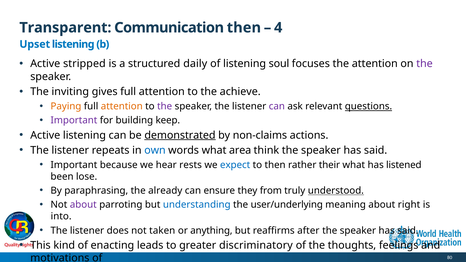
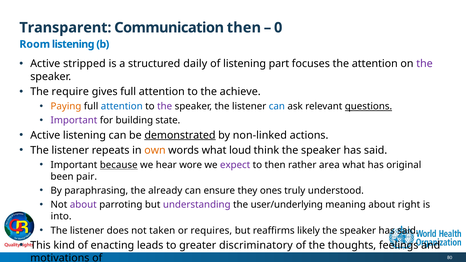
4: 4 -> 0 (278, 28)
Upset: Upset -> Room (35, 44)
soul: soul -> part (279, 64)
inviting: inviting -> require (70, 92)
attention colour: orange -> blue (122, 106)
can colour: purple -> blue (277, 106)
keep: keep -> state (168, 120)
non-claims: non-claims -> non-linked (260, 135)
own colour: blue -> orange (155, 150)
area: area -> loud (240, 150)
because underline: none -> present (119, 165)
rests: rests -> wore (191, 165)
expect colour: blue -> purple (235, 165)
their: their -> area (329, 165)
listened: listened -> original (404, 165)
lose: lose -> pair (87, 177)
from: from -> ones (271, 191)
understood underline: present -> none (336, 191)
understanding colour: blue -> purple (197, 205)
anything: anything -> requires (211, 231)
after: after -> likely (308, 231)
